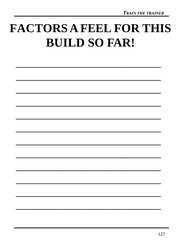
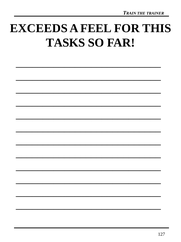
FACTORS: FACTORS -> EXCEEDS (39, 28)
BUILD: BUILD -> TASKS (66, 43)
